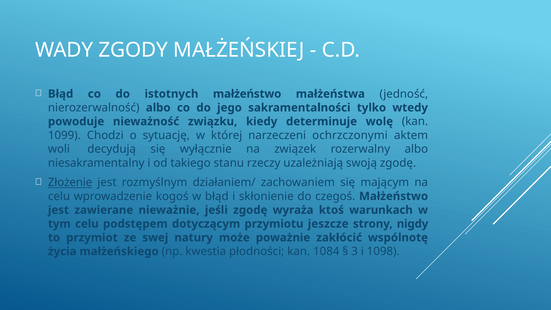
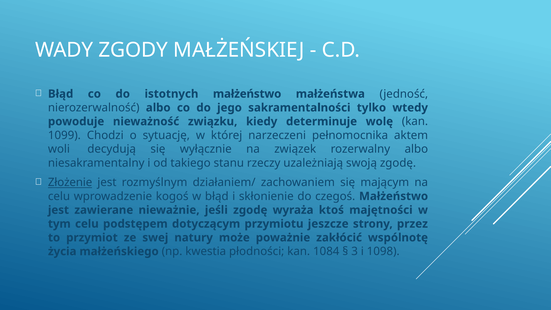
ochrzczonymi: ochrzczonymi -> pełnomocnika (350, 135)
warunkach: warunkach -> majętności (381, 210)
nigdy: nigdy -> przez (412, 224)
